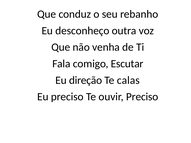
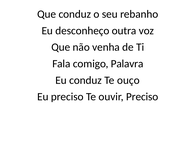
Escutar: Escutar -> Palavra (127, 64)
Eu direção: direção -> conduz (86, 80)
calas: calas -> ouço (128, 80)
